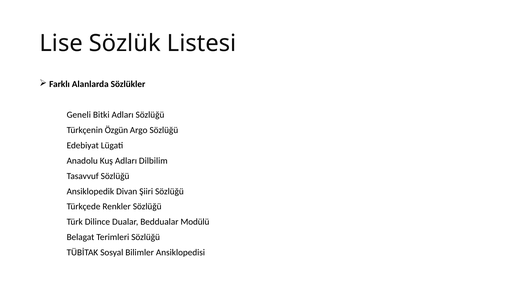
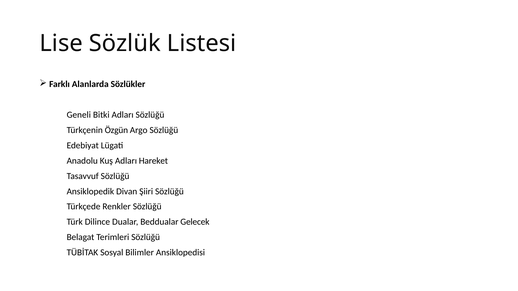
Dilbilim: Dilbilim -> Hareket (153, 161)
Modülü: Modülü -> Gelecek (195, 222)
